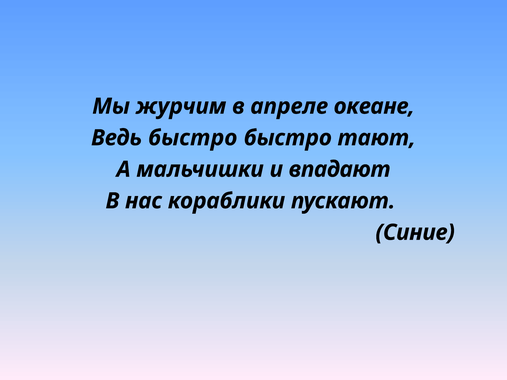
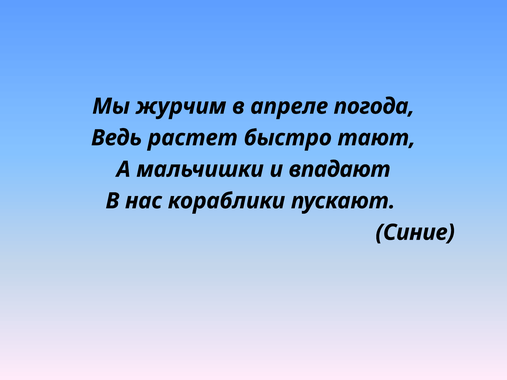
океане: океане -> погода (374, 106)
Ведь быстро: быстро -> растет (193, 138)
